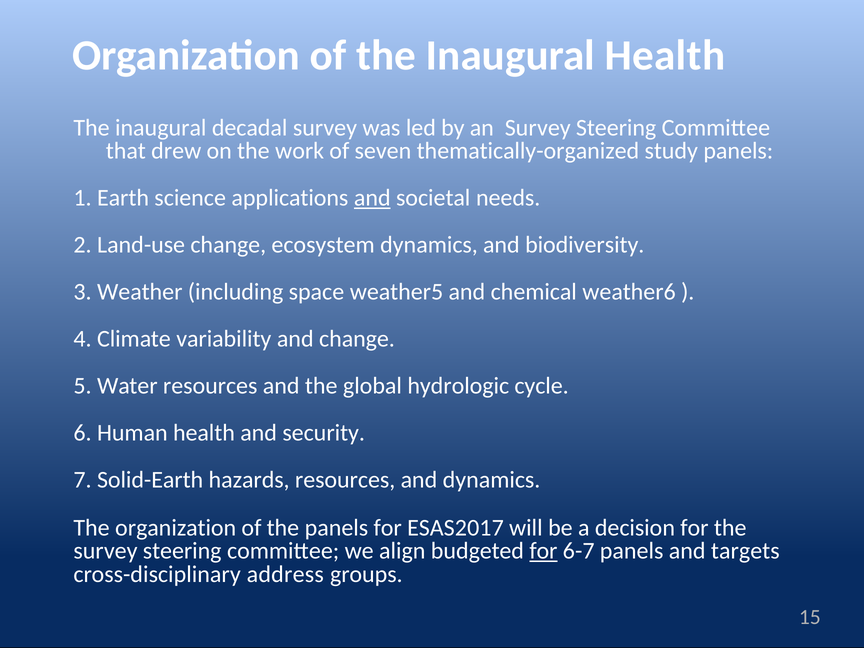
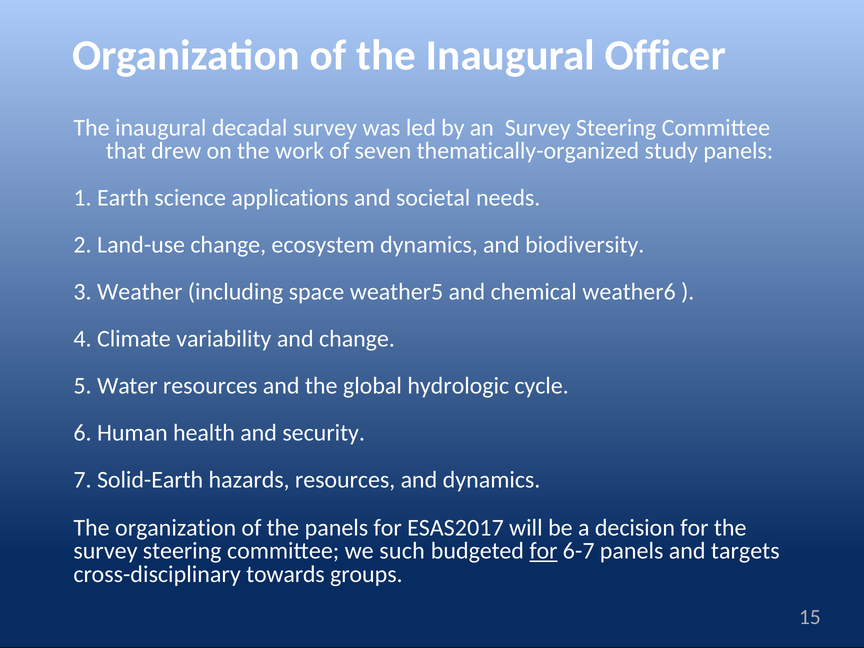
Inaugural Health: Health -> Officer (665, 56)
and underline: present -> none (372, 198)
align: align -> such (402, 551)
address: address -> towards (285, 574)
